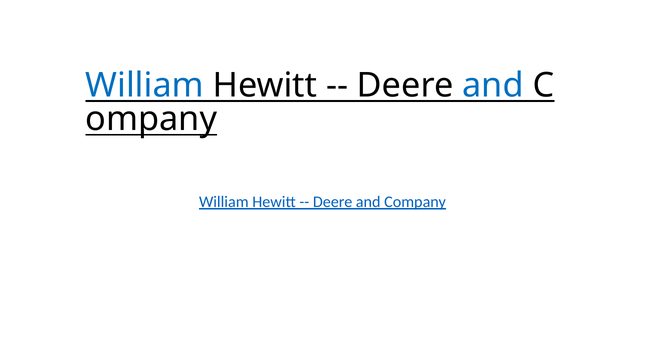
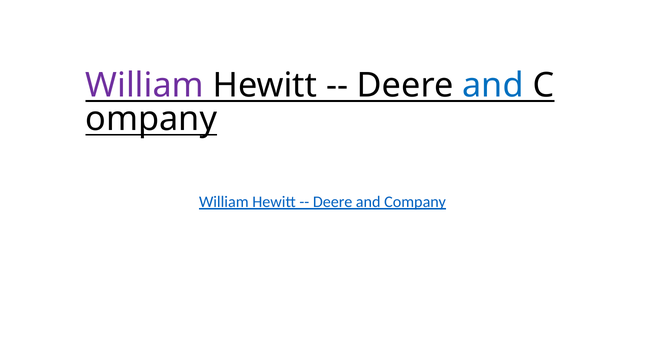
William colour: blue -> purple (145, 85)
